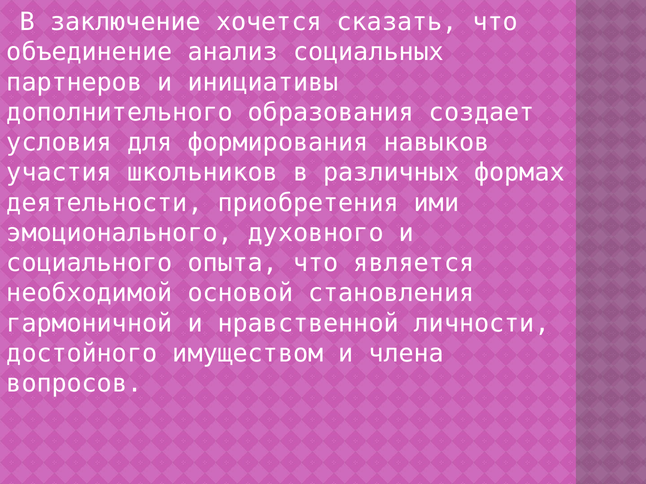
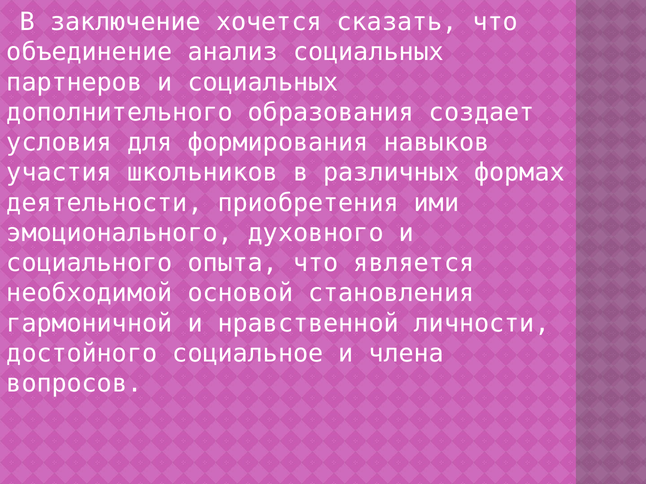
и инициативы: инициативы -> социальных (263, 82)
имуществом: имуществом -> социальное (248, 354)
